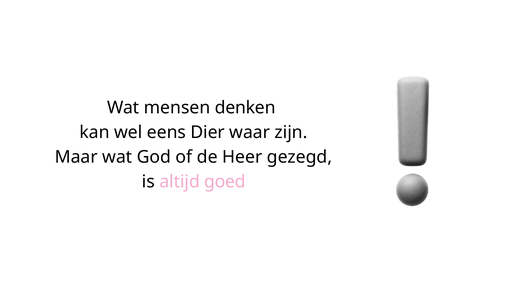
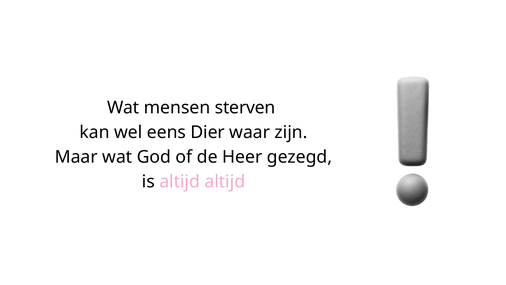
denken: denken -> sterven (245, 108)
altijd goed: goed -> altijd (225, 181)
